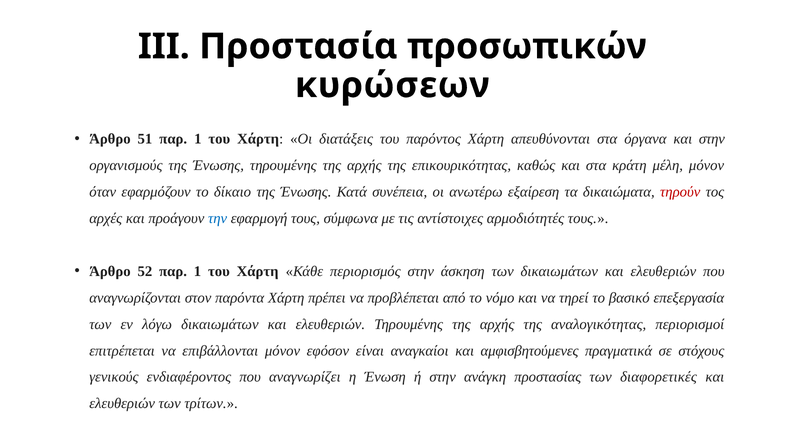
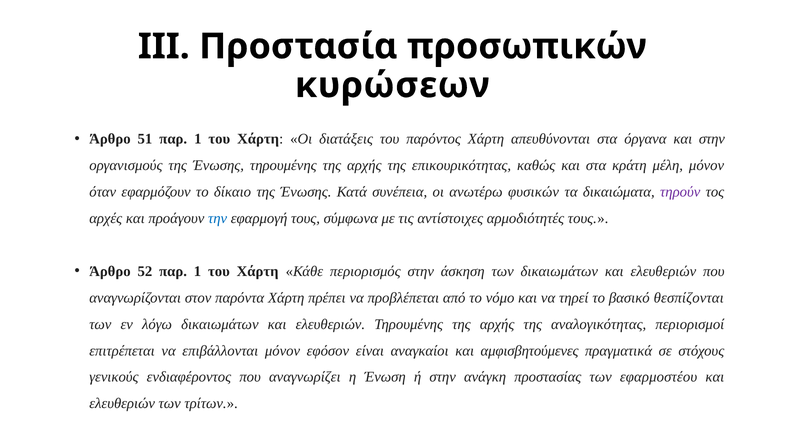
εξαίρεση: εξαίρεση -> φυσικών (533, 192)
τηρούν colour: red -> purple (680, 192)
επεξεργασία: επεξεργασία -> θεσπίζονται (689, 298)
διαφορετικές: διαφορετικές -> εφαρμοστέου (659, 378)
